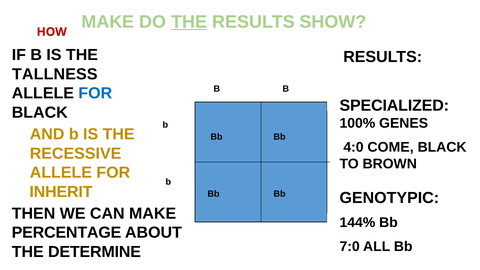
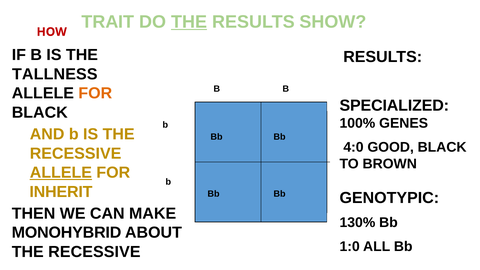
MAKE: MAKE -> TRAIT (108, 22)
FOR colour: blue -> orange (95, 93)
COME: COME -> GOOD (391, 147)
ALLELE underline: none -> present (61, 173)
144%: 144% -> 130% (357, 223)
PERCENTAGE: PERCENTAGE -> MONOHYBRID (67, 233)
7:0: 7:0 -> 1:0 (350, 247)
DETERMINE: DETERMINE -> RECESSIVE (94, 252)
